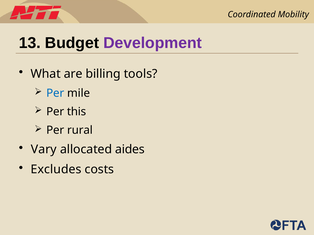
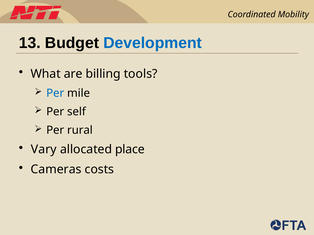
Development colour: purple -> blue (153, 43)
this: this -> self (76, 112)
aides: aides -> place (130, 150)
Excludes: Excludes -> Cameras (56, 170)
